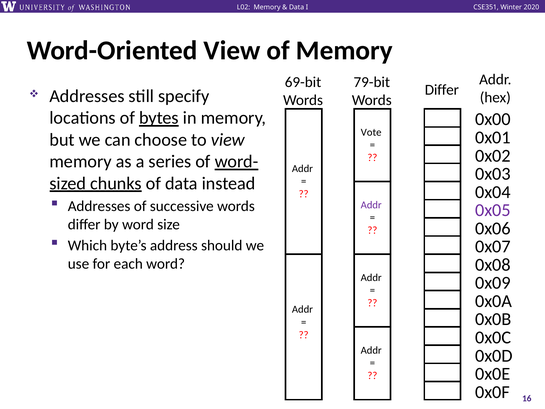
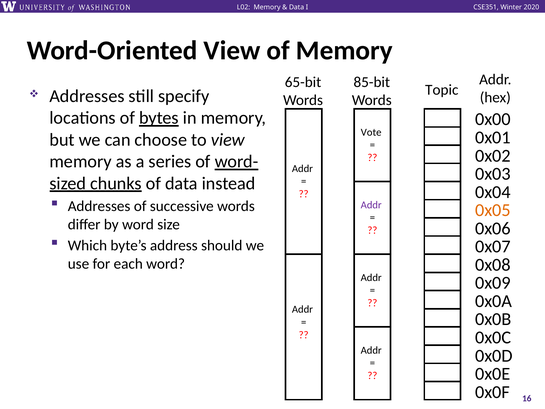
69-bit: 69-bit -> 65-bit (303, 82)
79-bit: 79-bit -> 85-bit (372, 82)
Differ: Differ -> Topic (442, 90)
0x05 colour: purple -> orange (493, 210)
